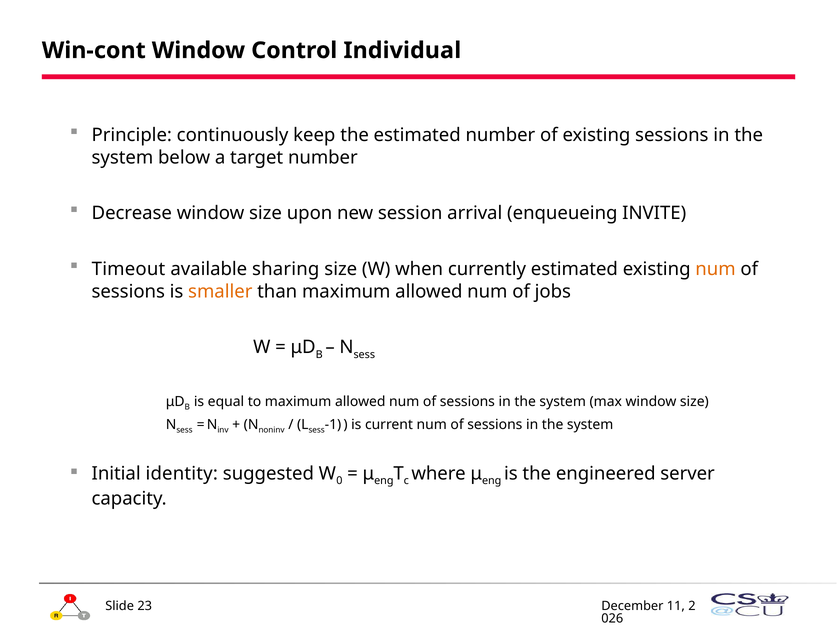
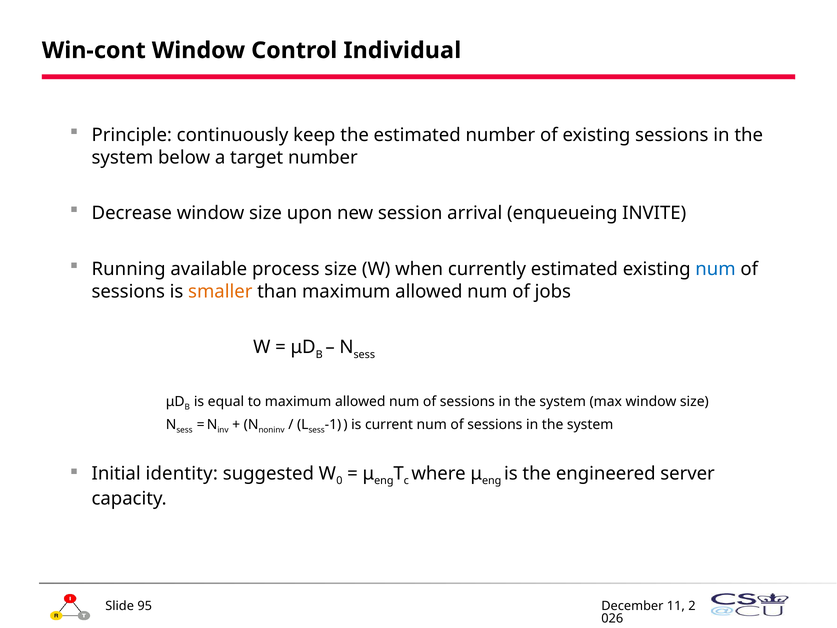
Timeout: Timeout -> Running (129, 269)
sharing: sharing -> process (286, 269)
num colour: orange -> blue (716, 269)
23: 23 -> 95 (145, 606)
